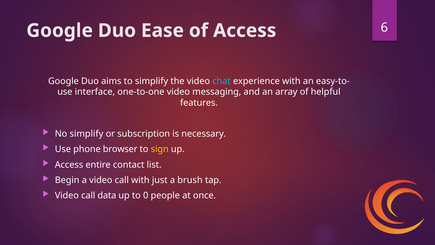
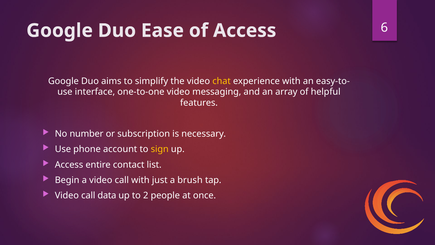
chat colour: light blue -> yellow (222, 81)
No simplify: simplify -> number (87, 134)
browser: browser -> account (120, 149)
0: 0 -> 2 (146, 195)
